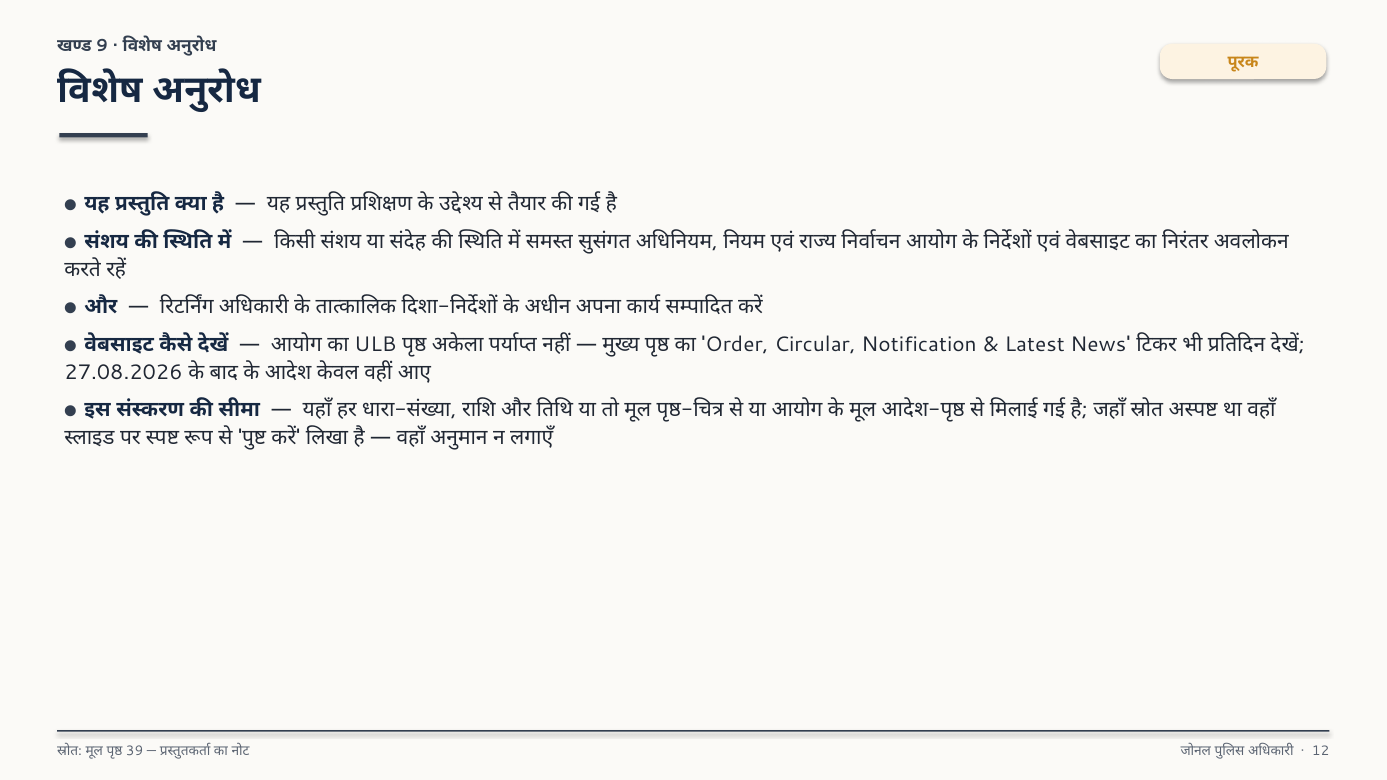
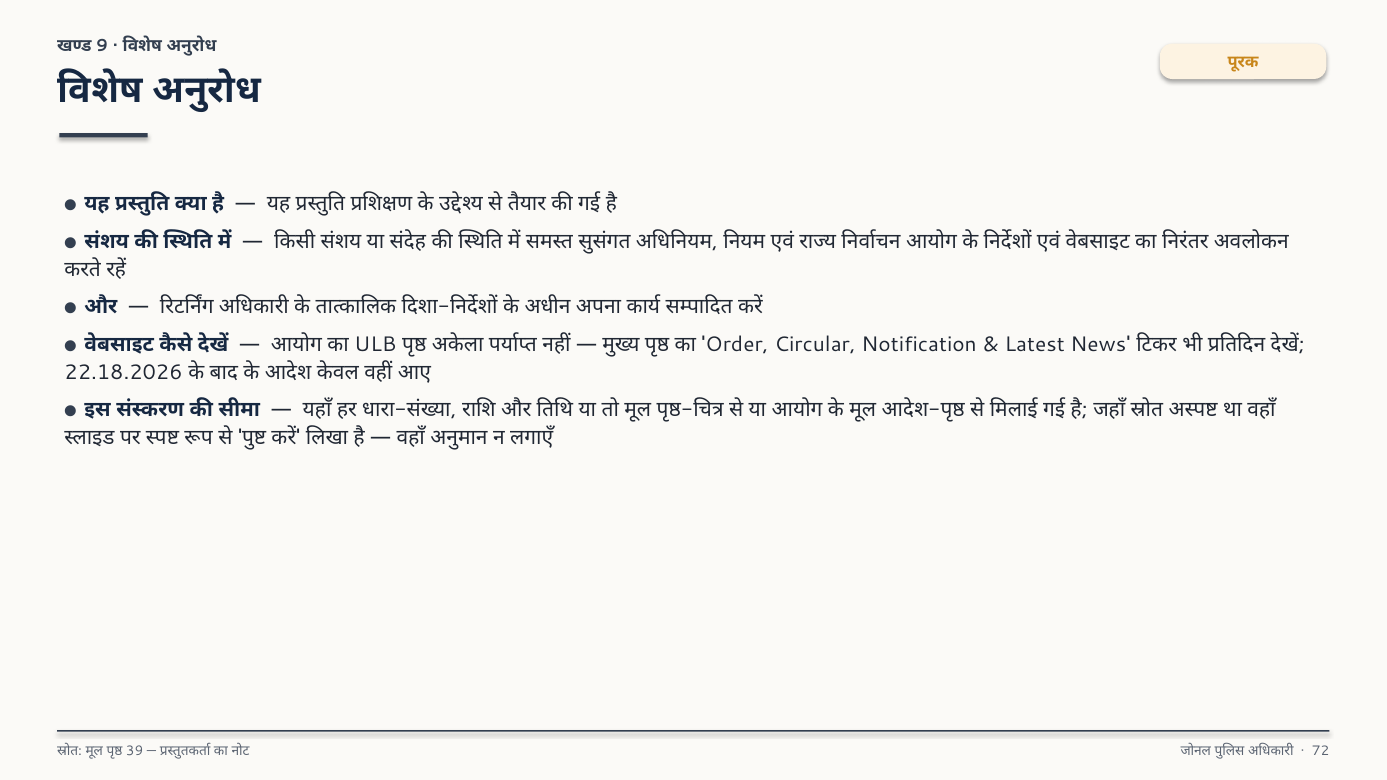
27.08.2026: 27.08.2026 -> 22.18.2026 (124, 372)
12: 12 -> 72 (1321, 751)
